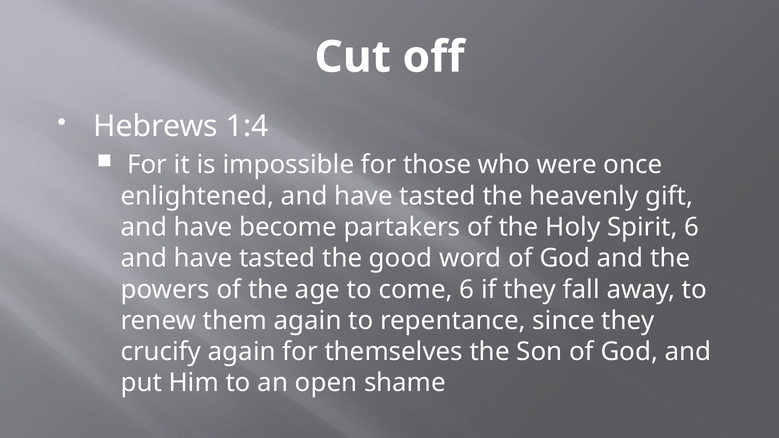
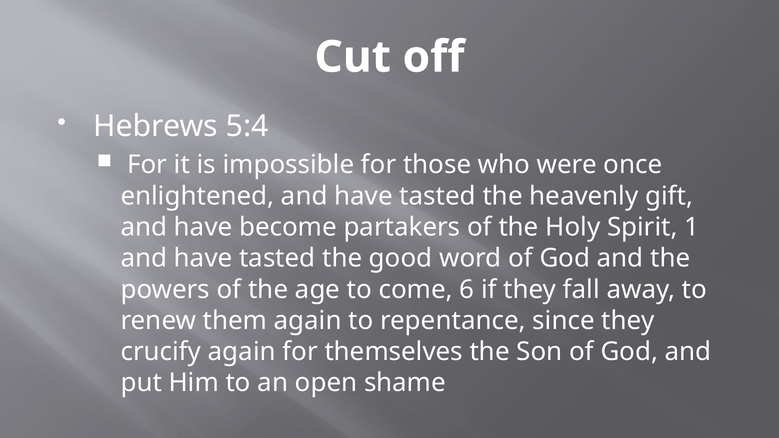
1:4: 1:4 -> 5:4 (247, 126)
Spirit 6: 6 -> 1 (692, 227)
